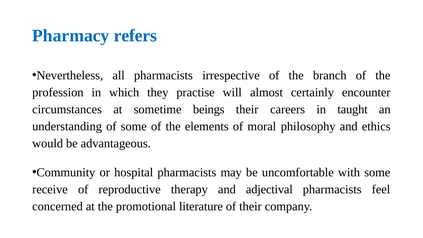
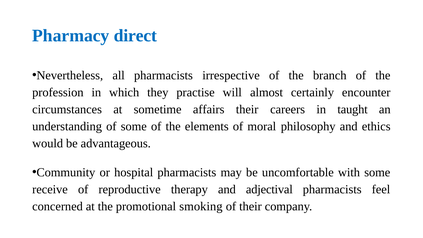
refers: refers -> direct (135, 36)
beings: beings -> affairs (209, 109)
literature: literature -> smoking (201, 206)
